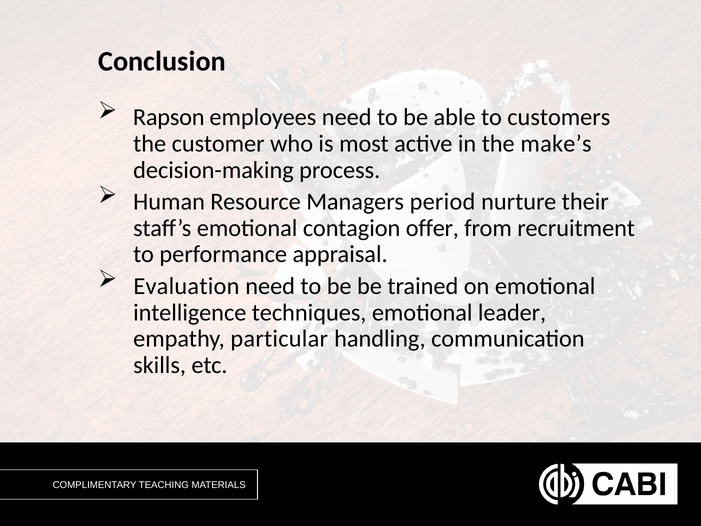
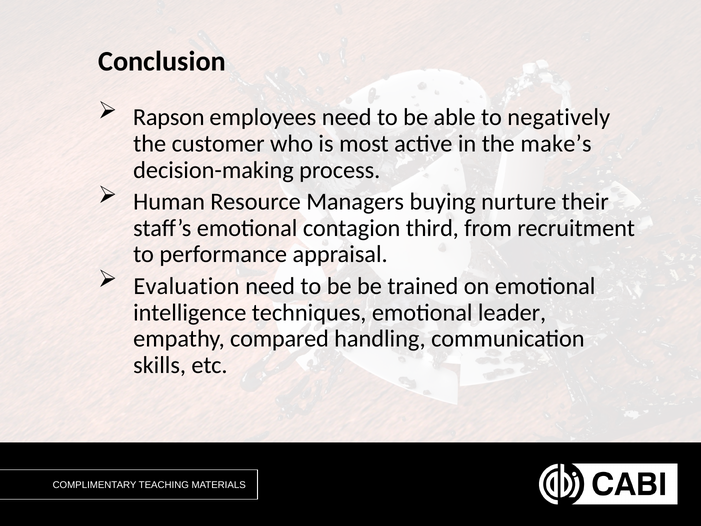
customers: customers -> negatively (559, 117)
period: period -> buying (443, 202)
offer: offer -> third (432, 228)
particular: particular -> compared (279, 339)
